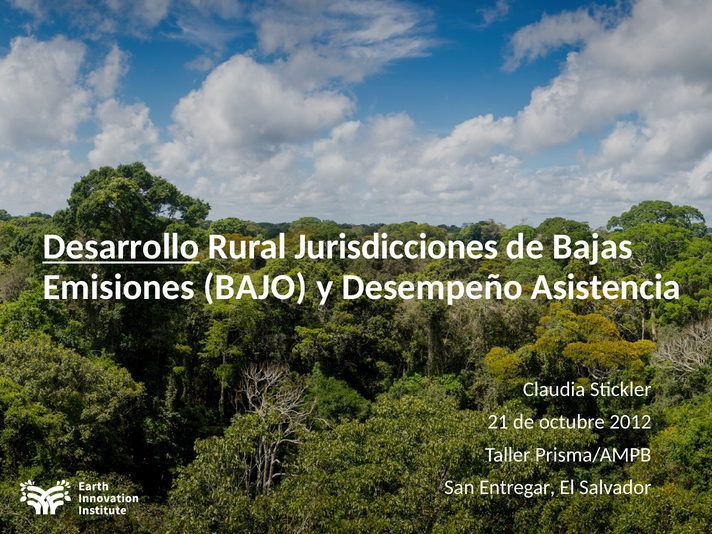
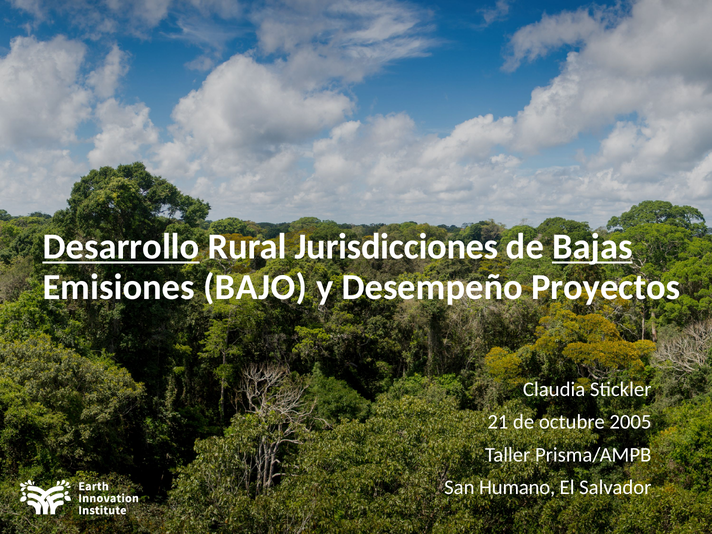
Bajas underline: none -> present (592, 247)
Asistencia: Asistencia -> Proyectos (606, 287)
2012: 2012 -> 2005 (630, 422)
Entregar: Entregar -> Humano (517, 488)
